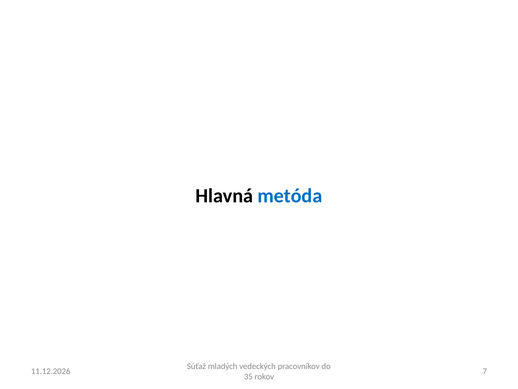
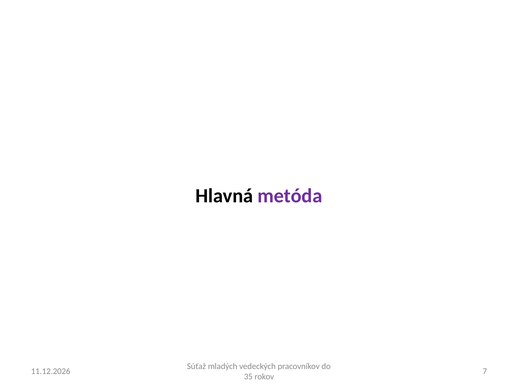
metóda colour: blue -> purple (290, 195)
